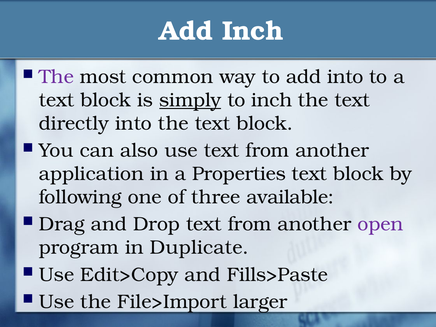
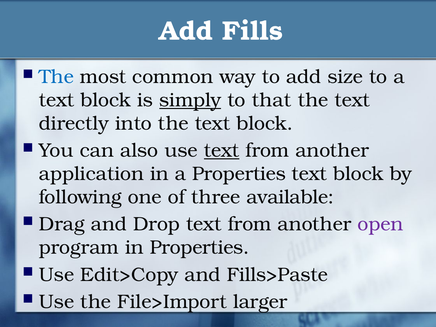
Add Inch: Inch -> Fills (253, 31)
The colour: purple -> blue (56, 77)
add into: into -> size (345, 77)
to inch: inch -> that (272, 100)
text underline: none -> present (222, 151)
in Duplicate: Duplicate -> Properties (200, 247)
